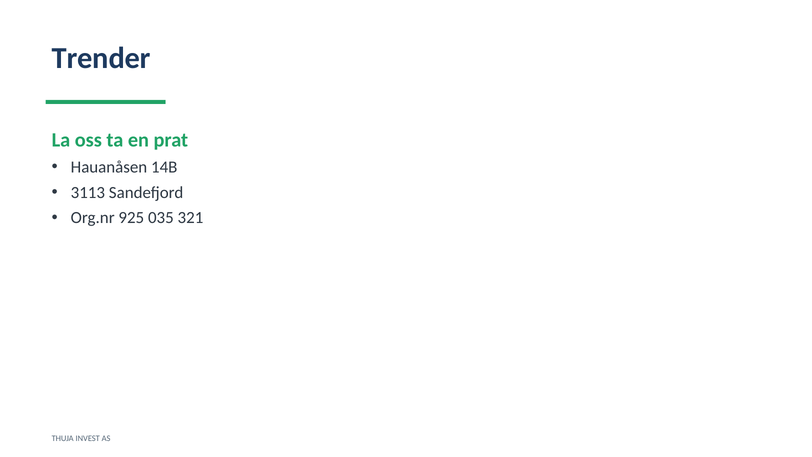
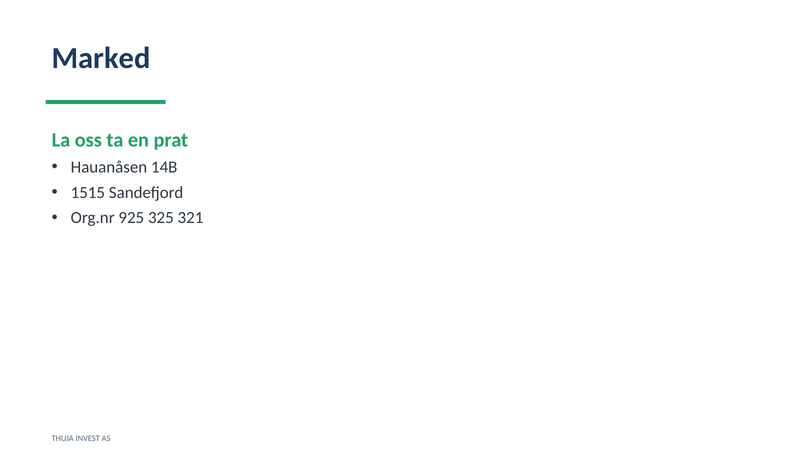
Trender: Trender -> Marked (101, 58)
3113: 3113 -> 1515 (88, 192)
035: 035 -> 325 (161, 218)
